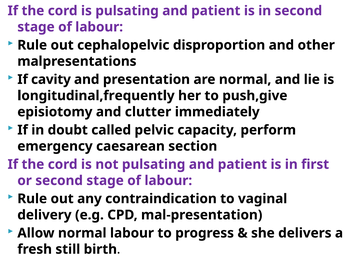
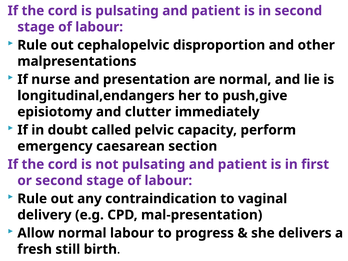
cavity: cavity -> nurse (51, 79)
longitudinal,frequently: longitudinal,frequently -> longitudinal,endangers (96, 96)
